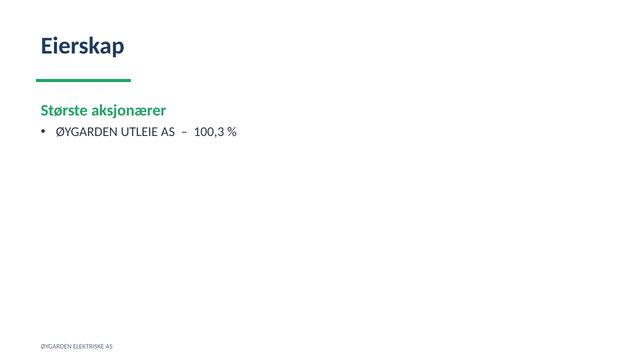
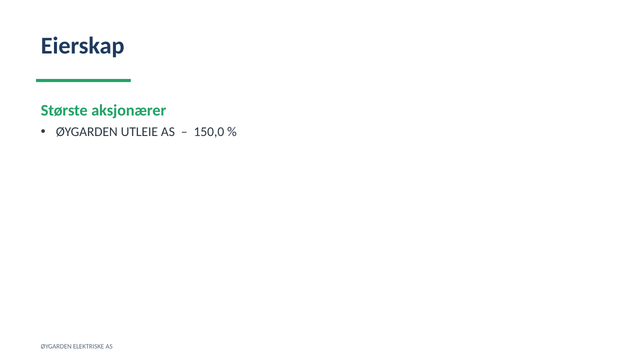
100,3: 100,3 -> 150,0 (209, 132)
